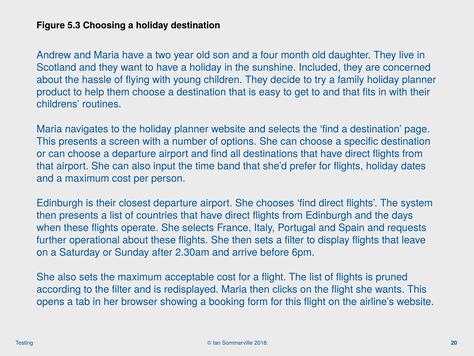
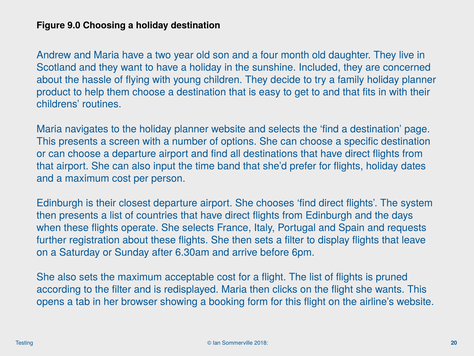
5.3: 5.3 -> 9.0 (74, 26)
operational: operational -> registration (94, 240)
2.30am: 2.30am -> 6.30am (192, 252)
